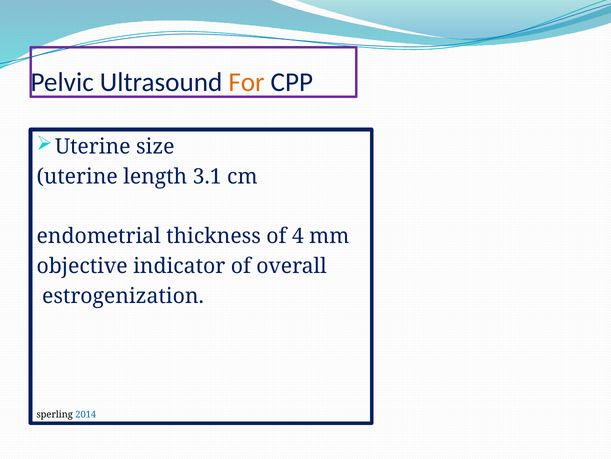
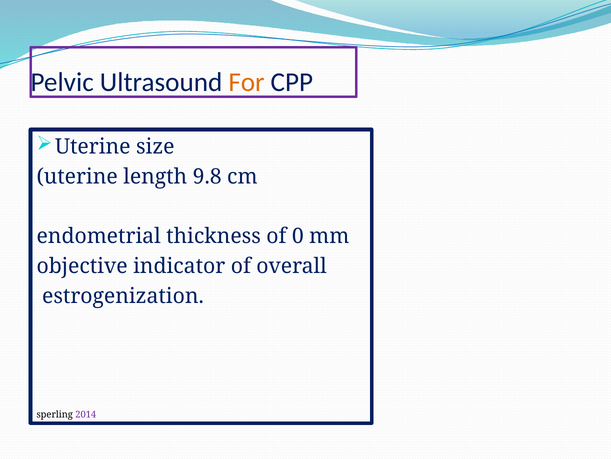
3.1: 3.1 -> 9.8 (207, 176)
4: 4 -> 0 (298, 236)
2014 colour: blue -> purple (86, 414)
